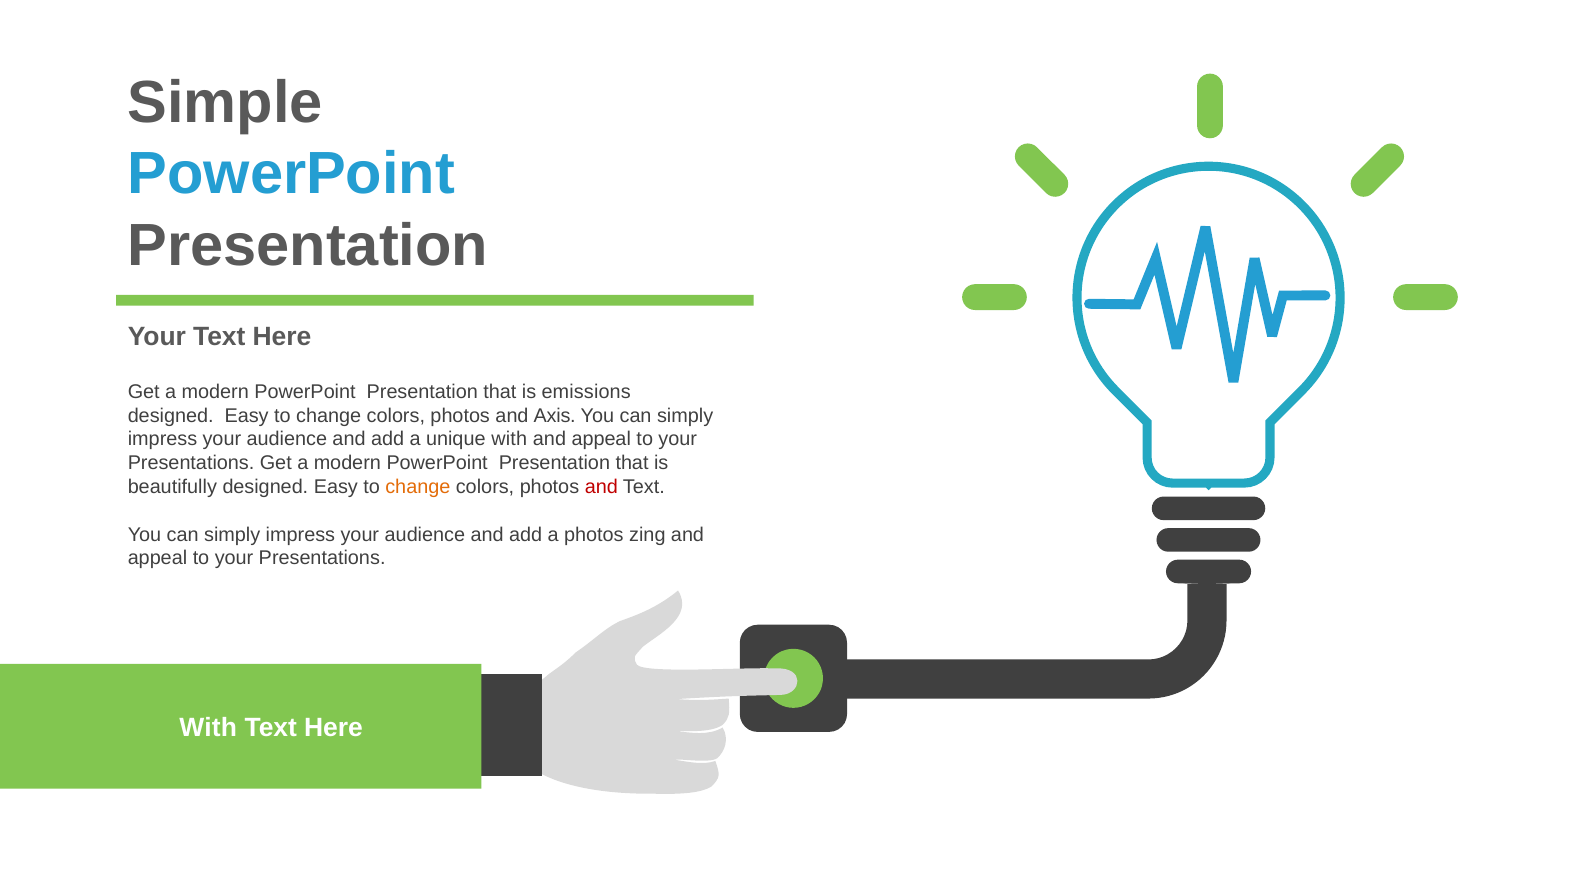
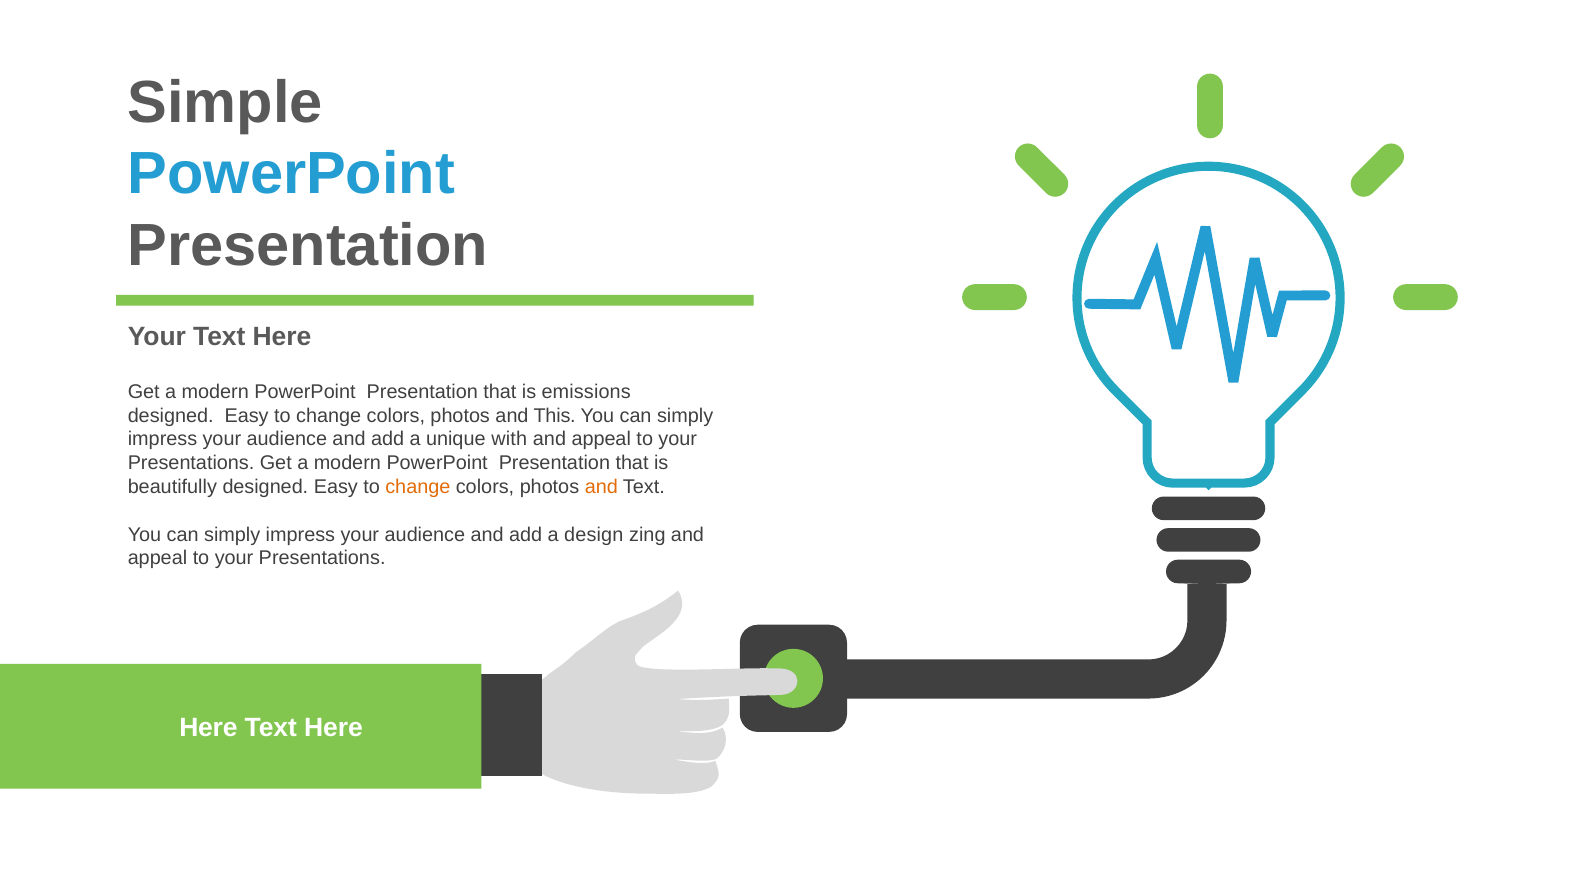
Axis: Axis -> This (555, 416)
and colour: red -> orange (601, 487)
a photos: photos -> design (594, 535)
With: With -> Here (208, 728)
